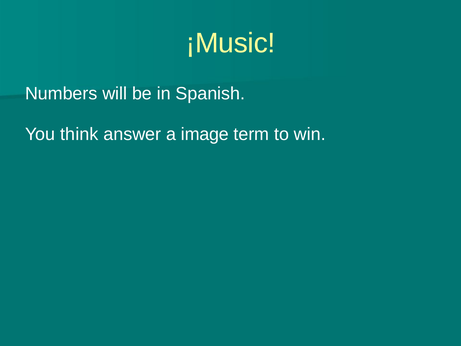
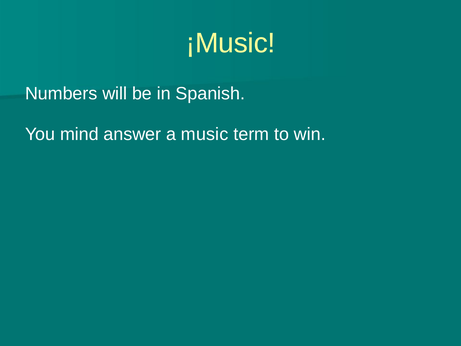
think: think -> mind (79, 134)
image: image -> music (205, 134)
